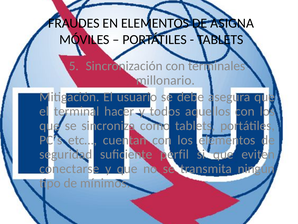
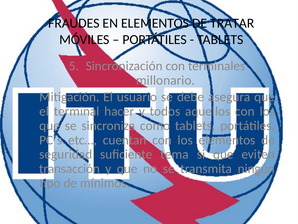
ASIGNA: ASIGNA -> TRATAR (232, 23)
perfil: perfil -> tema (175, 154)
conectarse: conectarse -> transacción (69, 168)
